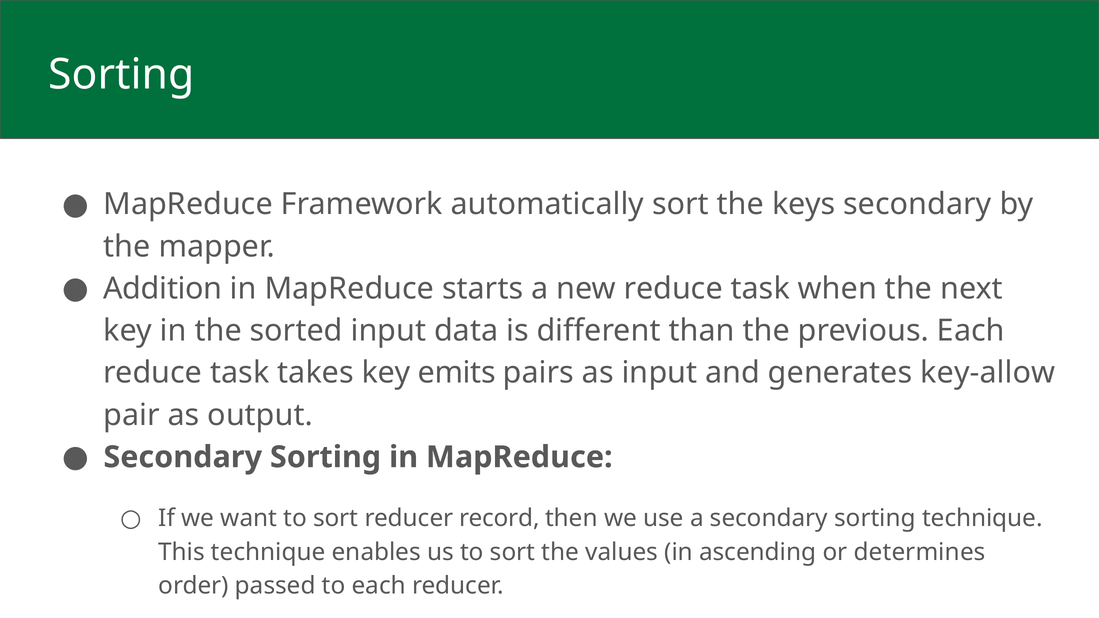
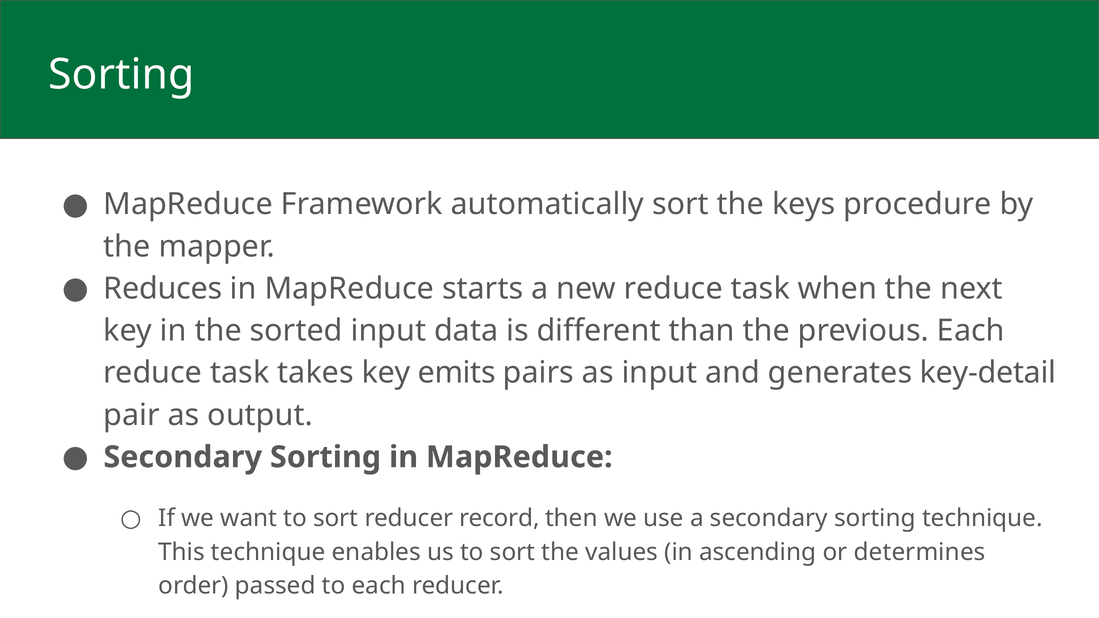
keys secondary: secondary -> procedure (917, 204)
Addition: Addition -> Reduces (163, 289)
key-allow: key-allow -> key-detail (988, 373)
